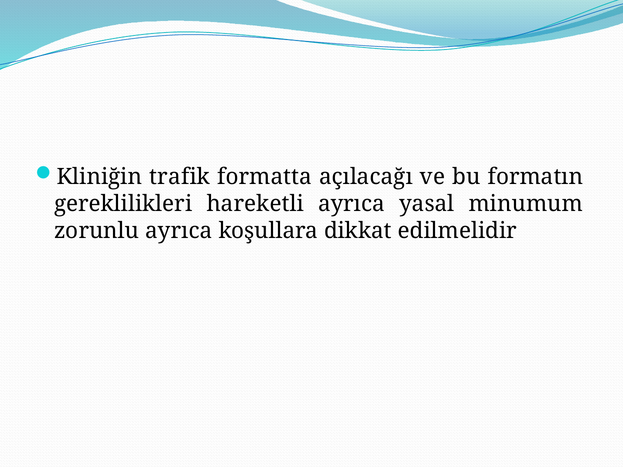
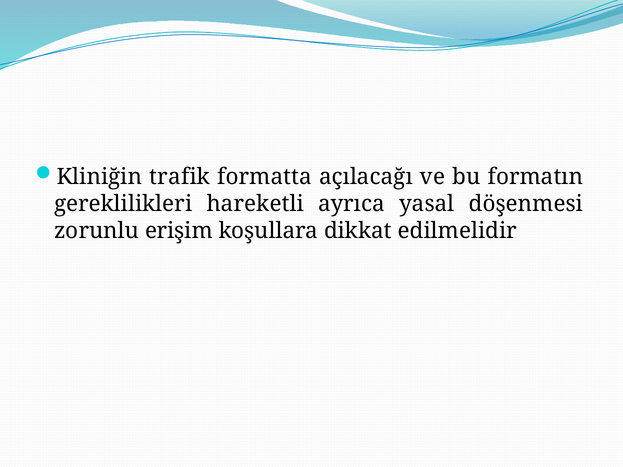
minumum: minumum -> döşenmesi (526, 204)
zorunlu ayrıca: ayrıca -> erişim (179, 231)
